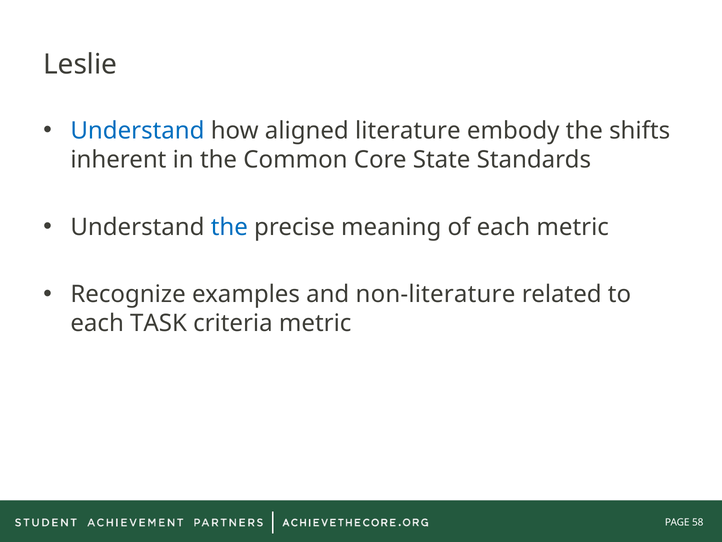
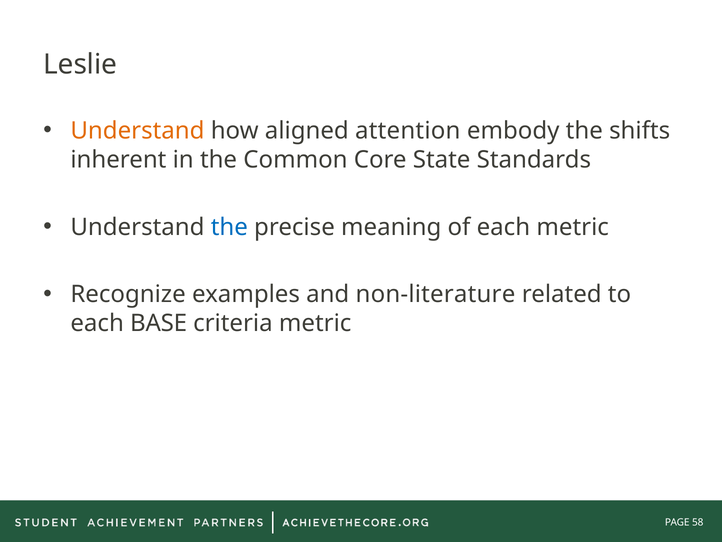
Understand colour: blue -> orange (137, 131)
literature: literature -> attention (408, 131)
TASK: TASK -> BASE (159, 323)
